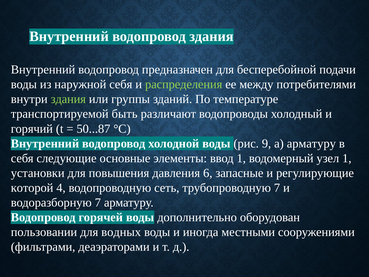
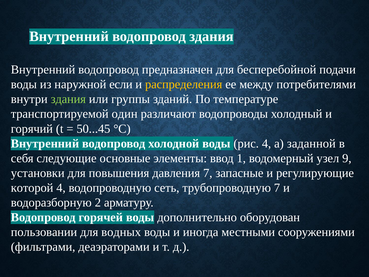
наружной себя: себя -> если (121, 84)
распределения colour: light green -> yellow (184, 84)
быть: быть -> один (125, 114)
50...87: 50...87 -> 50...45 (93, 129)
рис 9: 9 -> 4 (267, 143)
а арматуру: арматуру -> заданной (311, 143)
узел 1: 1 -> 9 (347, 158)
давления 6: 6 -> 7 (208, 173)
водоразборную 7: 7 -> 2 (98, 202)
